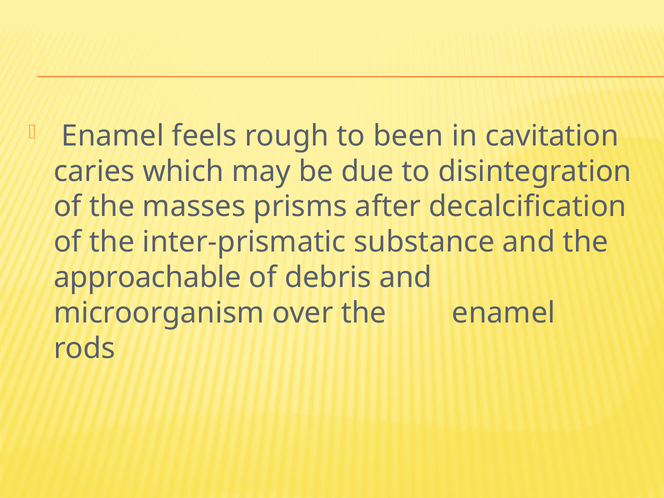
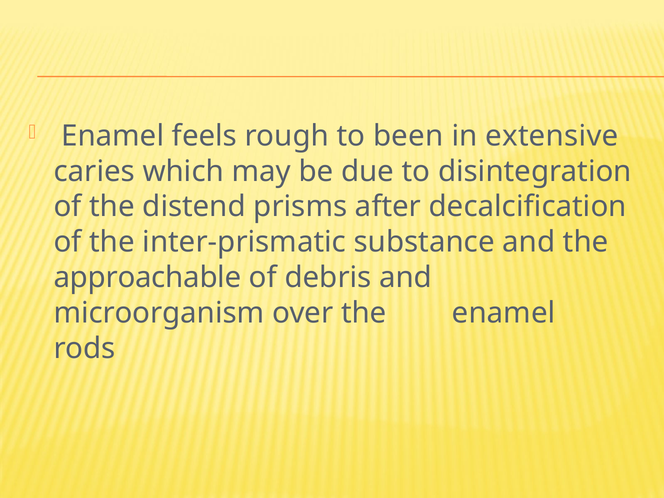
cavitation: cavitation -> extensive (552, 136)
masses: masses -> distend (194, 207)
